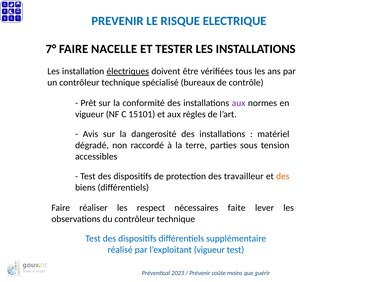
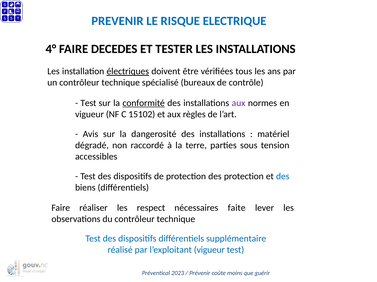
7°: 7° -> 4° (51, 49)
NACELLE: NACELLE -> DECEDES (114, 49)
Prêt: Prêt -> Test (88, 103)
conformité underline: none -> present (144, 103)
15101: 15101 -> 15102 (142, 115)
des travailleur: travailleur -> protection (244, 177)
des colour: orange -> blue (283, 177)
